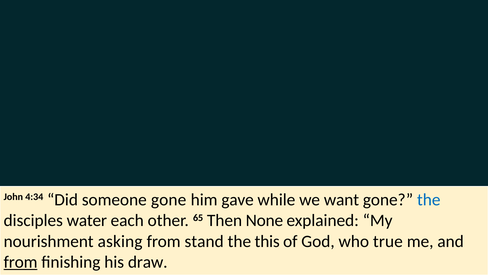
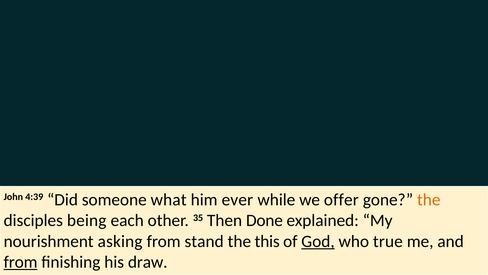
4:34: 4:34 -> 4:39 (34, 197)
someone gone: gone -> what (169, 199)
gave: gave -> ever (237, 199)
want: want -> offer (341, 199)
the colour: blue -> orange (429, 199)
water: water -> being (87, 220)
65: 65 -> 35 (198, 217)
None: None -> Done (264, 220)
God underline: none -> present (318, 241)
